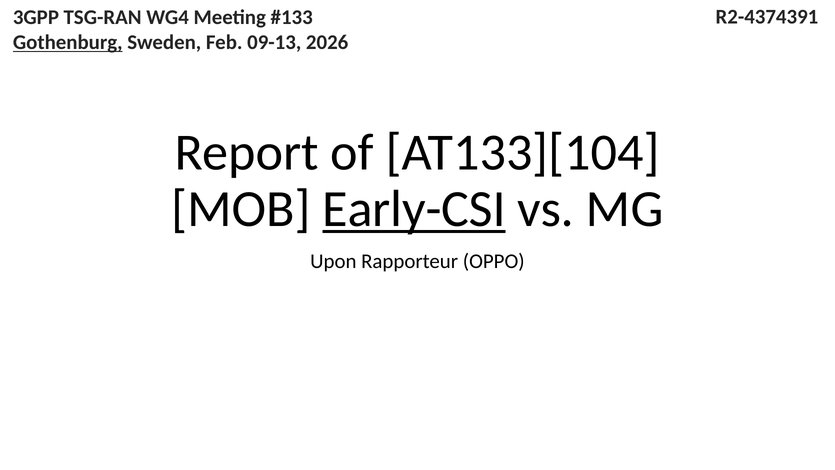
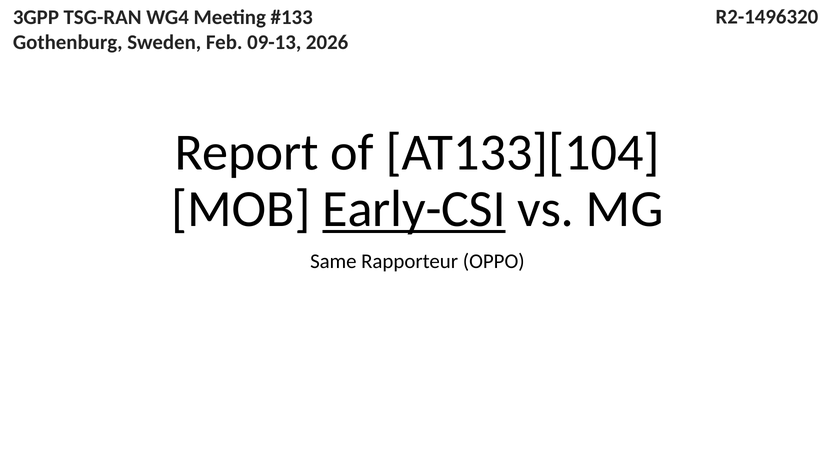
R2-4374391: R2-4374391 -> R2-1496320 (767, 17)
Gothenburg underline: present -> none (68, 42)
Upon: Upon -> Same (333, 261)
